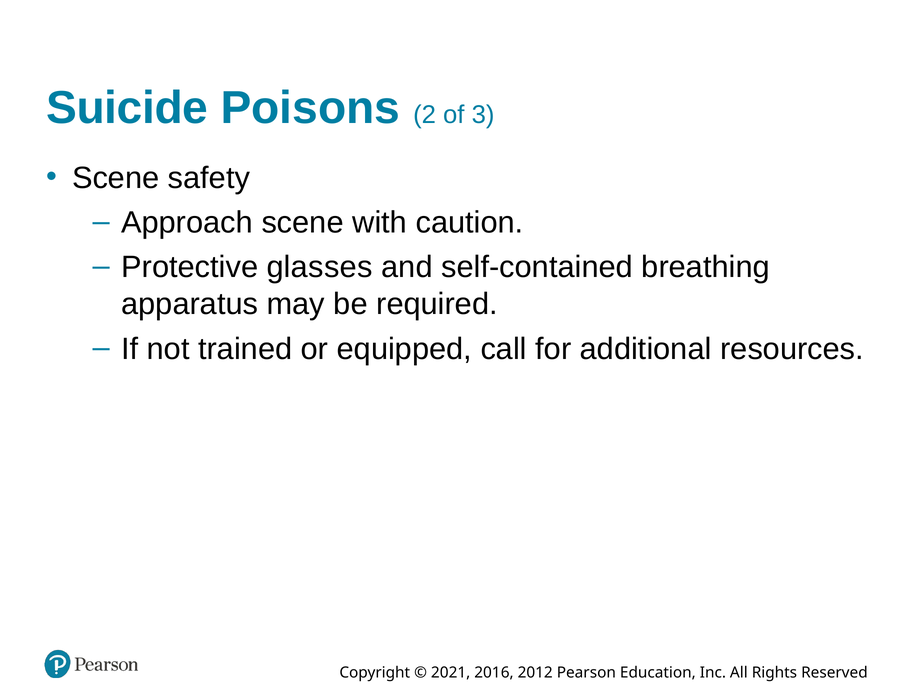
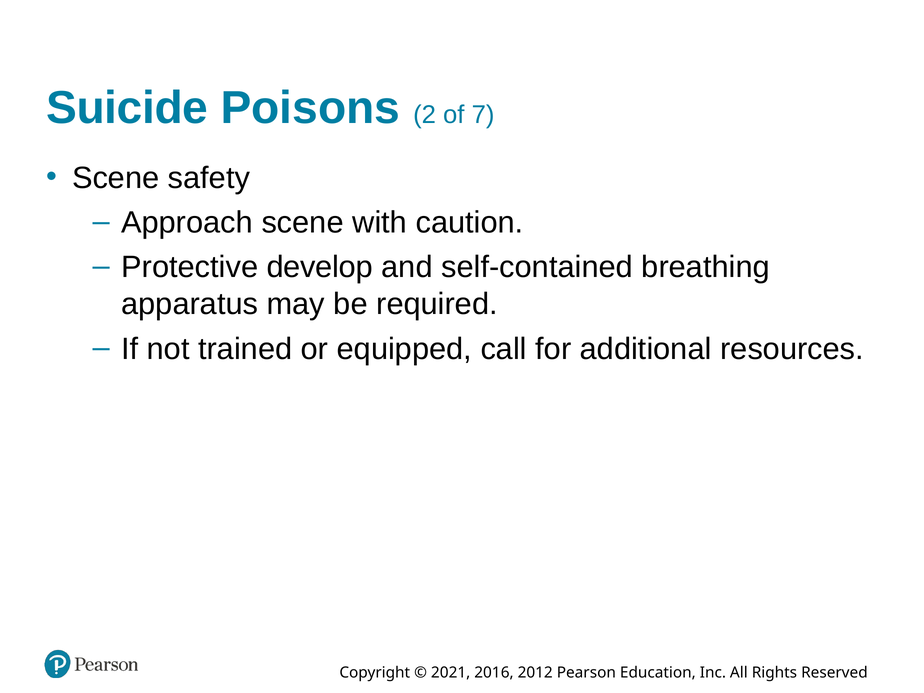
3: 3 -> 7 (483, 115)
glasses: glasses -> develop (320, 267)
